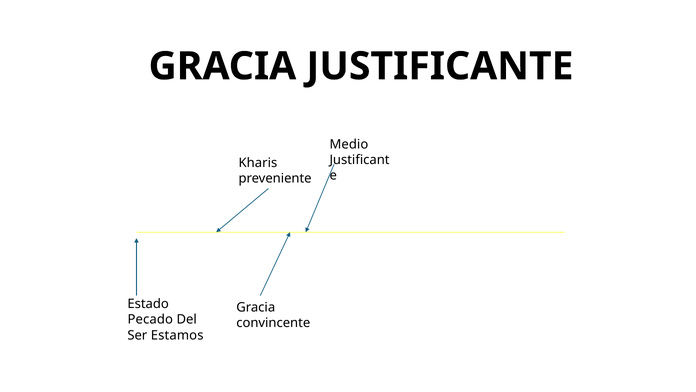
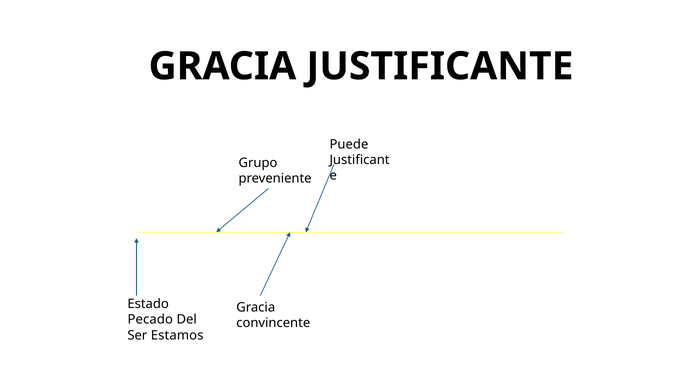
Medio: Medio -> Puede (349, 144)
Kharis: Kharis -> Grupo (258, 163)
